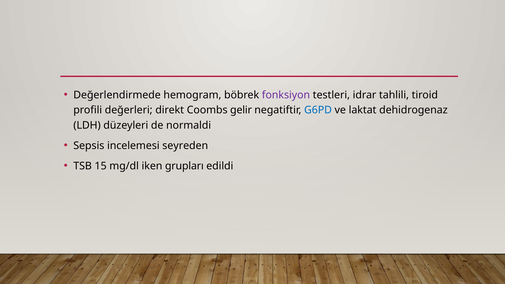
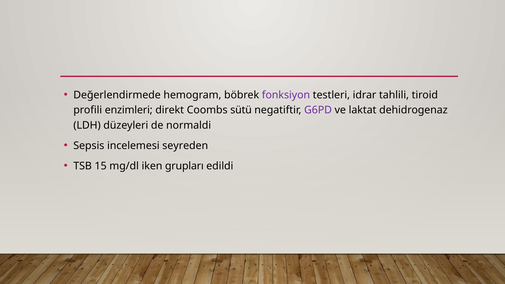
değerleri: değerleri -> enzimleri (129, 110)
gelir: gelir -> sütü (241, 110)
G6PD colour: blue -> purple (318, 110)
